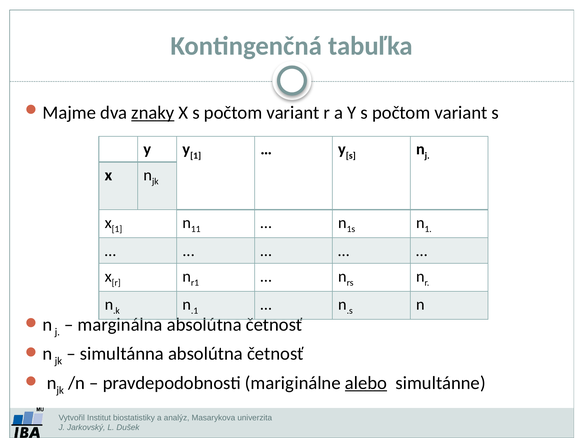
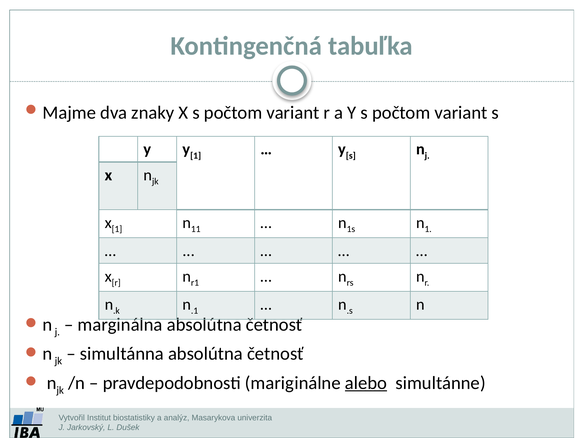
znaky underline: present -> none (153, 113)
